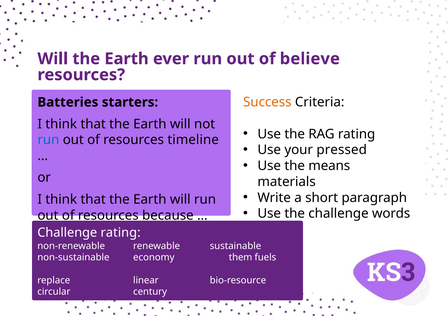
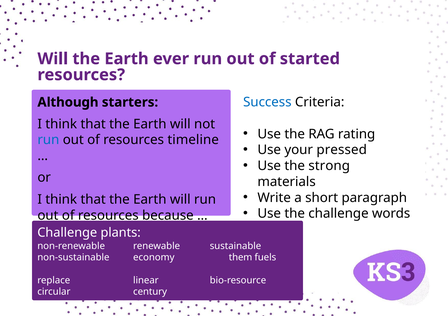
believe: believe -> started (310, 59)
Success colour: orange -> blue (267, 102)
Batteries: Batteries -> Although (68, 102)
means: means -> strong (329, 166)
Challenge rating: rating -> plants (121, 233)
